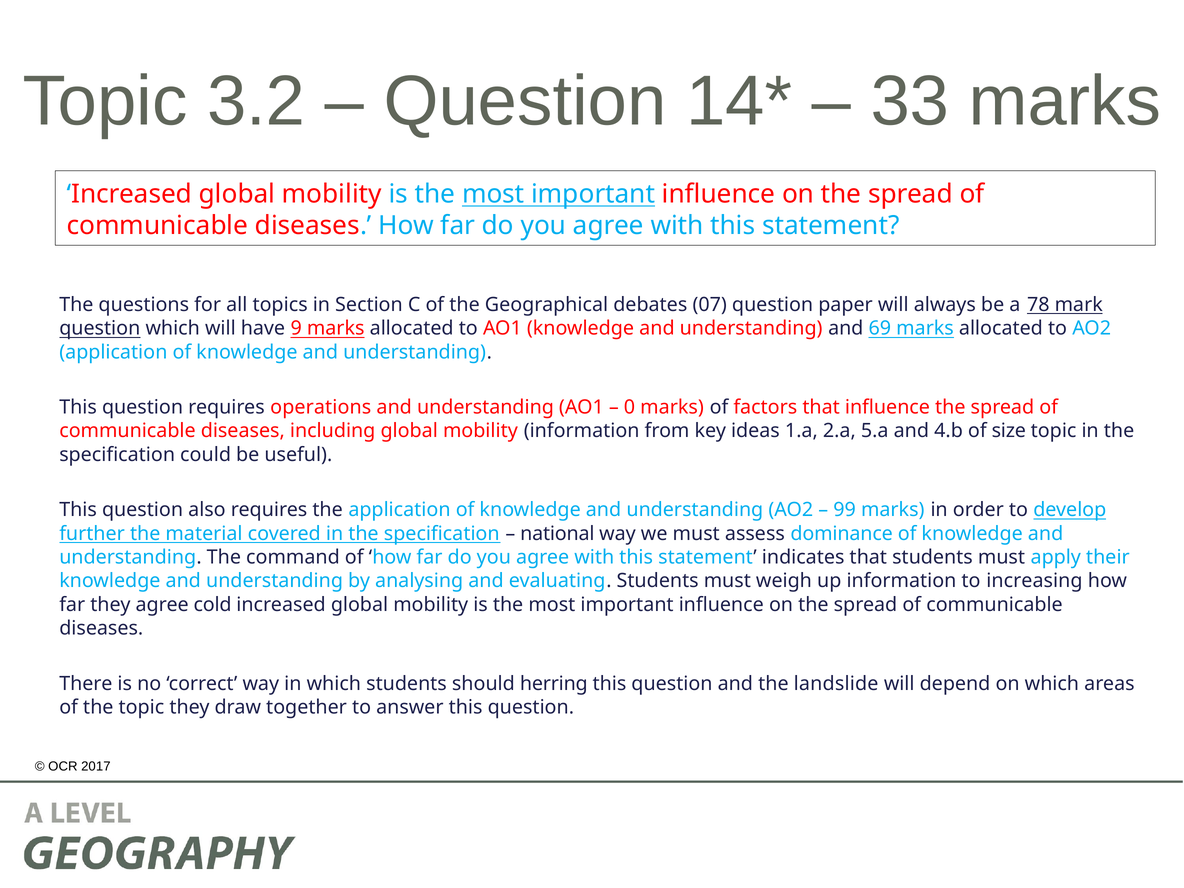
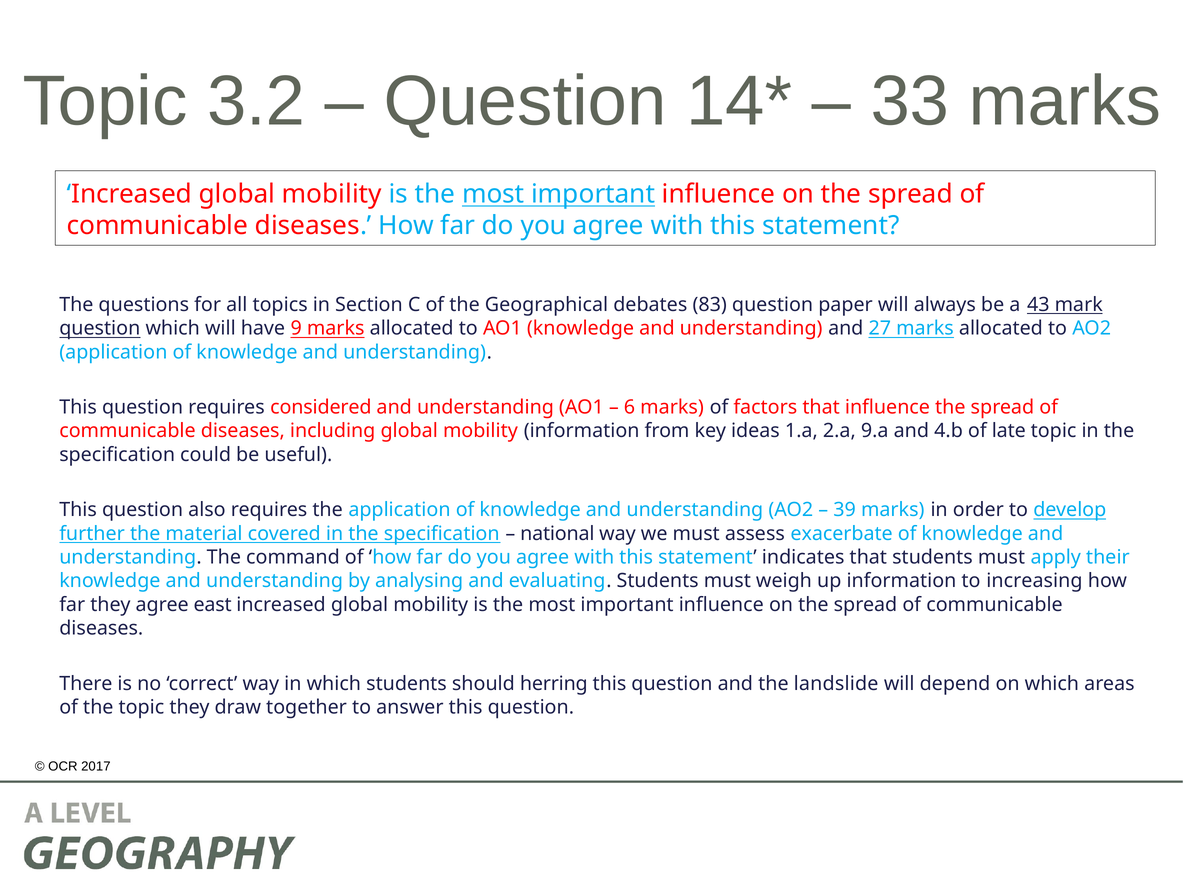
07: 07 -> 83 (710, 305)
78: 78 -> 43 (1038, 305)
69: 69 -> 27 (880, 328)
operations: operations -> considered (321, 407)
0: 0 -> 6 (630, 407)
5.a: 5.a -> 9.a (875, 431)
size: size -> late (1009, 431)
99: 99 -> 39 (845, 510)
dominance: dominance -> exacerbate (842, 534)
cold: cold -> east (213, 605)
